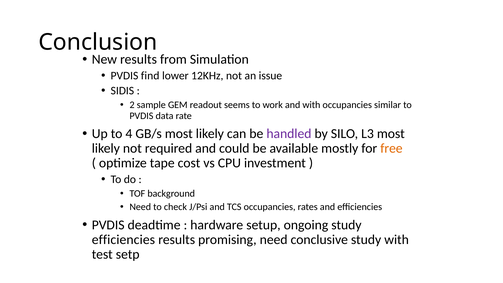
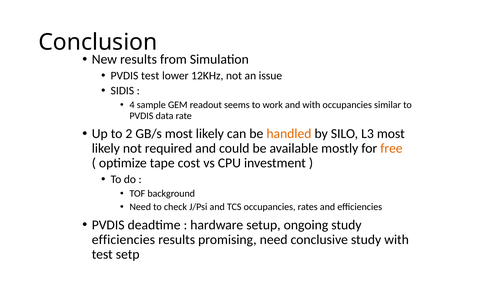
PVDIS find: find -> test (150, 76)
2: 2 -> 4 (132, 105)
4: 4 -> 2 (129, 134)
handled colour: purple -> orange (289, 134)
